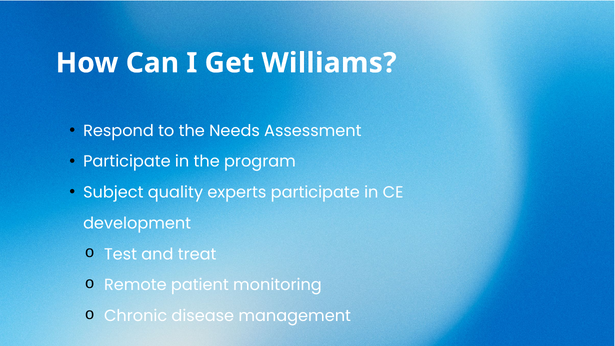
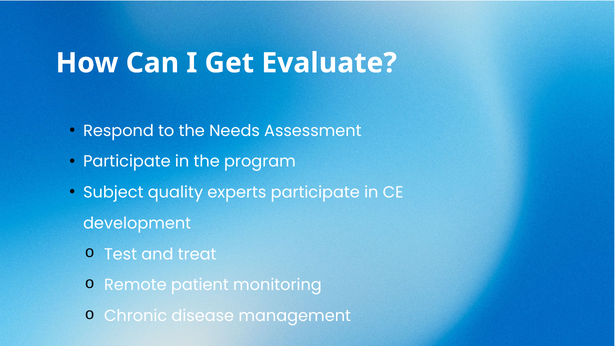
Williams: Williams -> Evaluate (329, 63)
